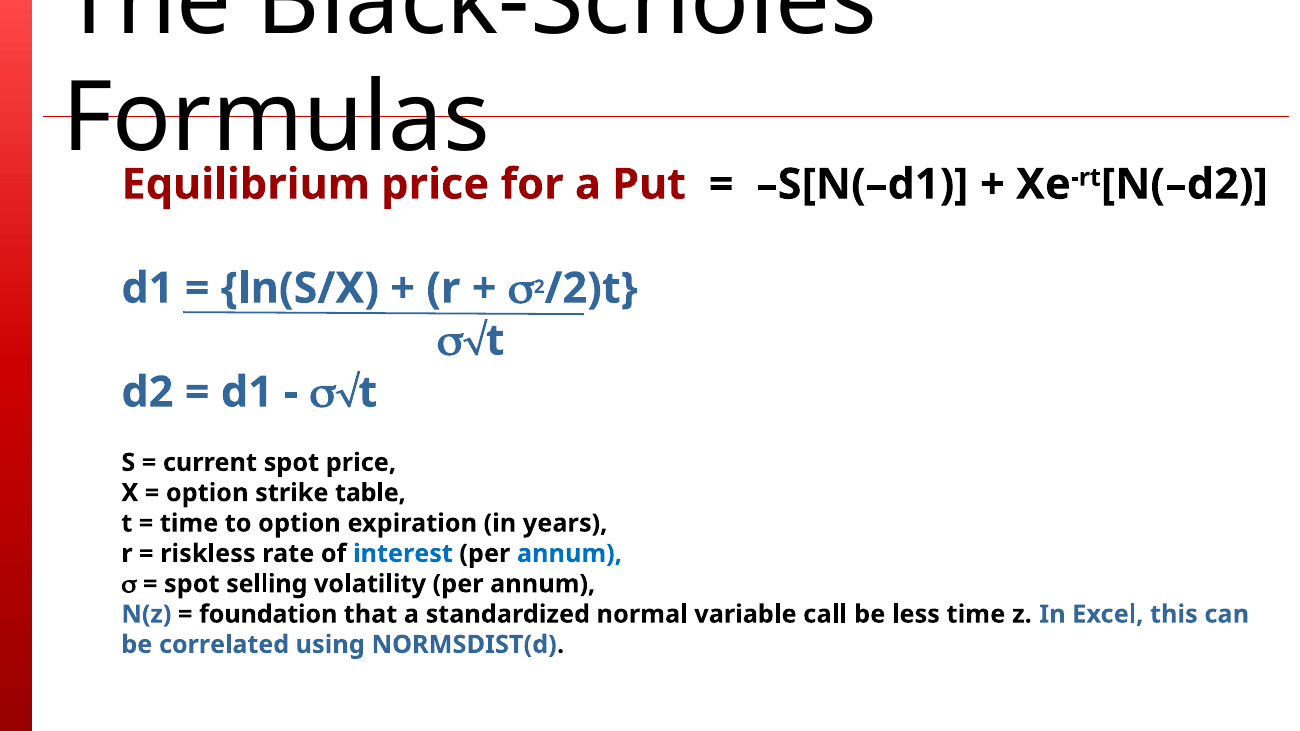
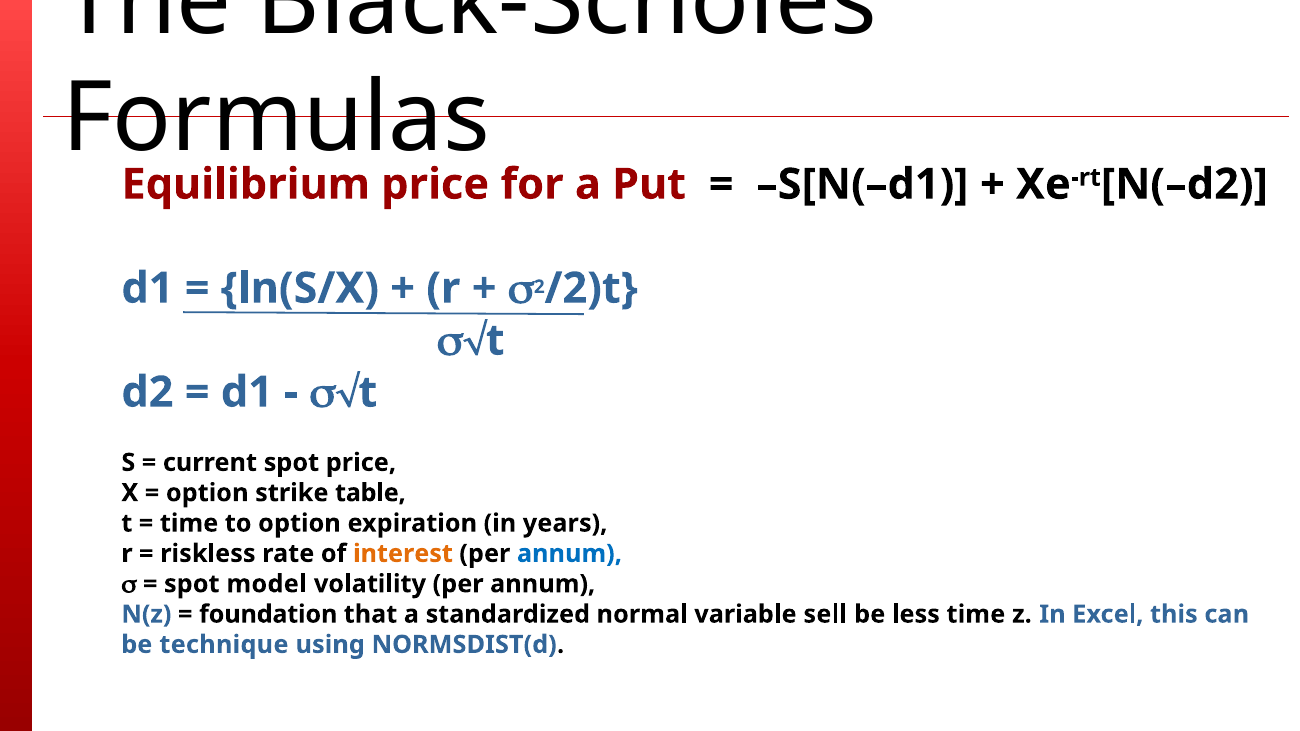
interest colour: blue -> orange (403, 554)
selling: selling -> model (267, 584)
call: call -> sell (825, 614)
correlated: correlated -> technique (224, 645)
